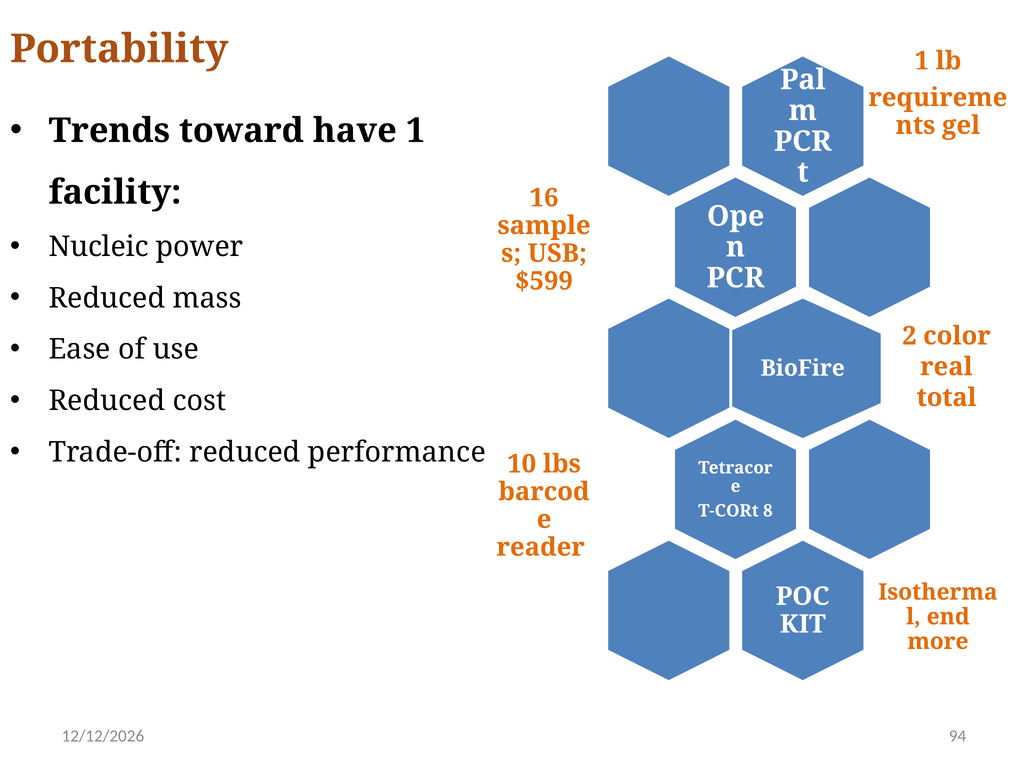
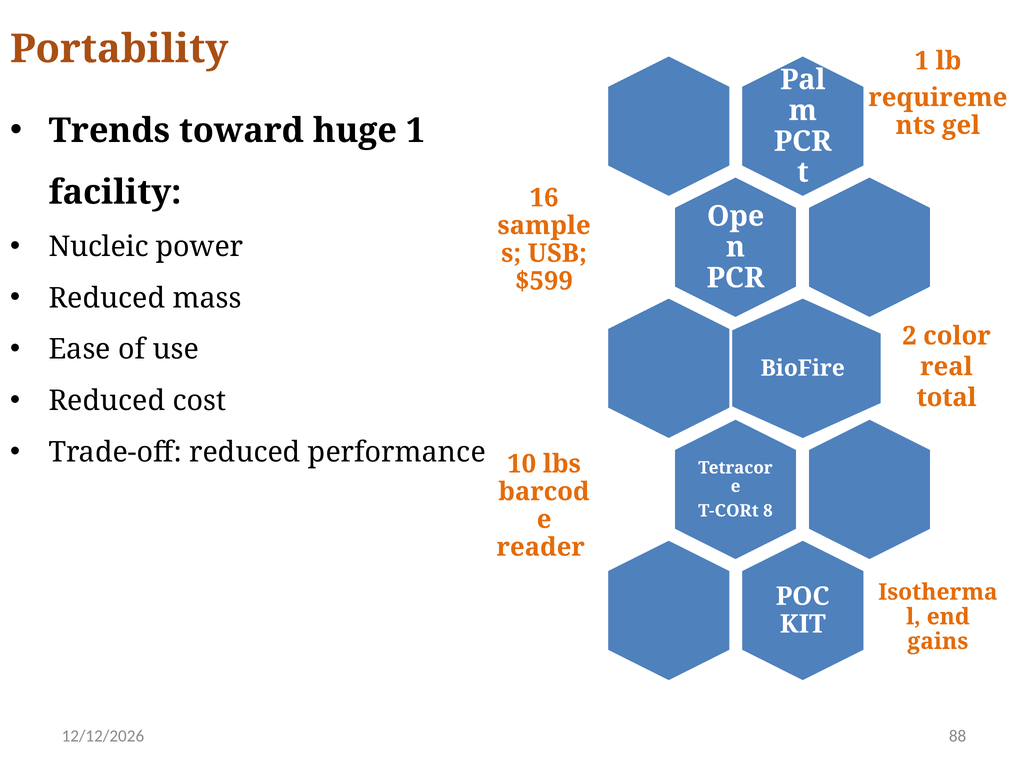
have: have -> huge (355, 131)
more: more -> gains (938, 641)
94: 94 -> 88 (958, 736)
